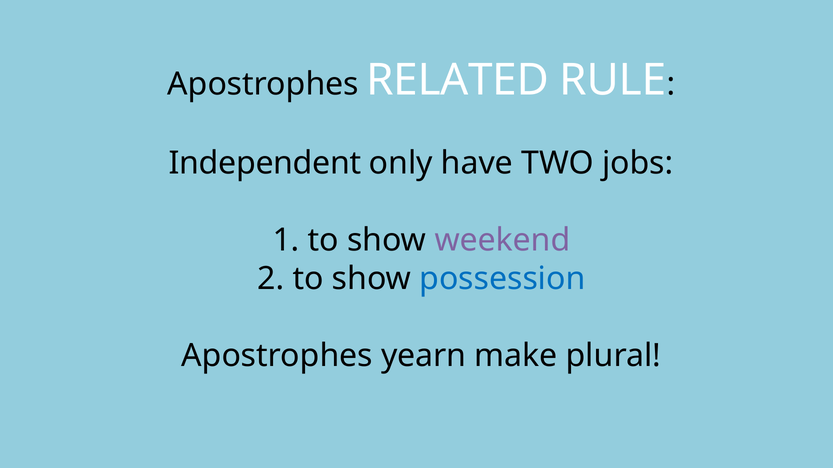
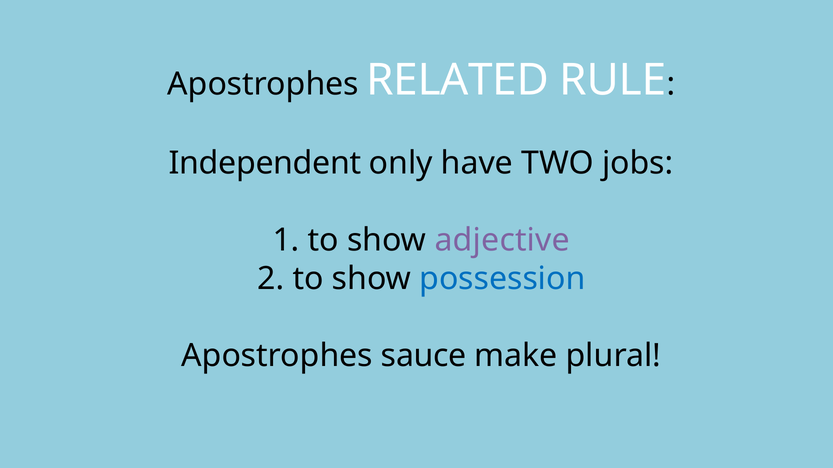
weekend: weekend -> adjective (502, 241)
yearn: yearn -> sauce (424, 356)
